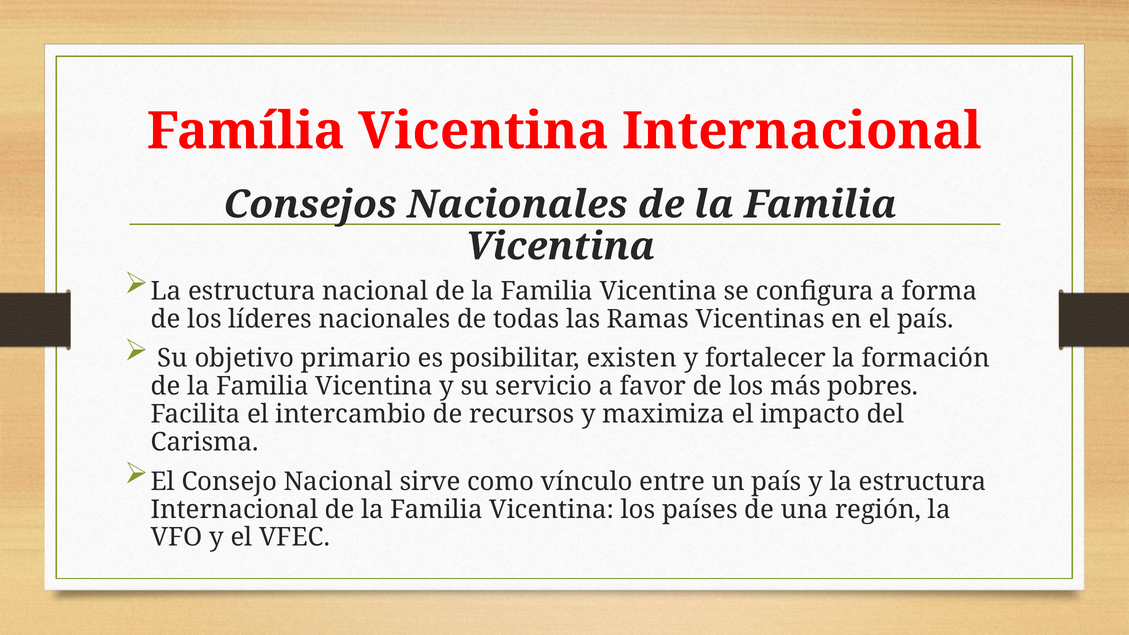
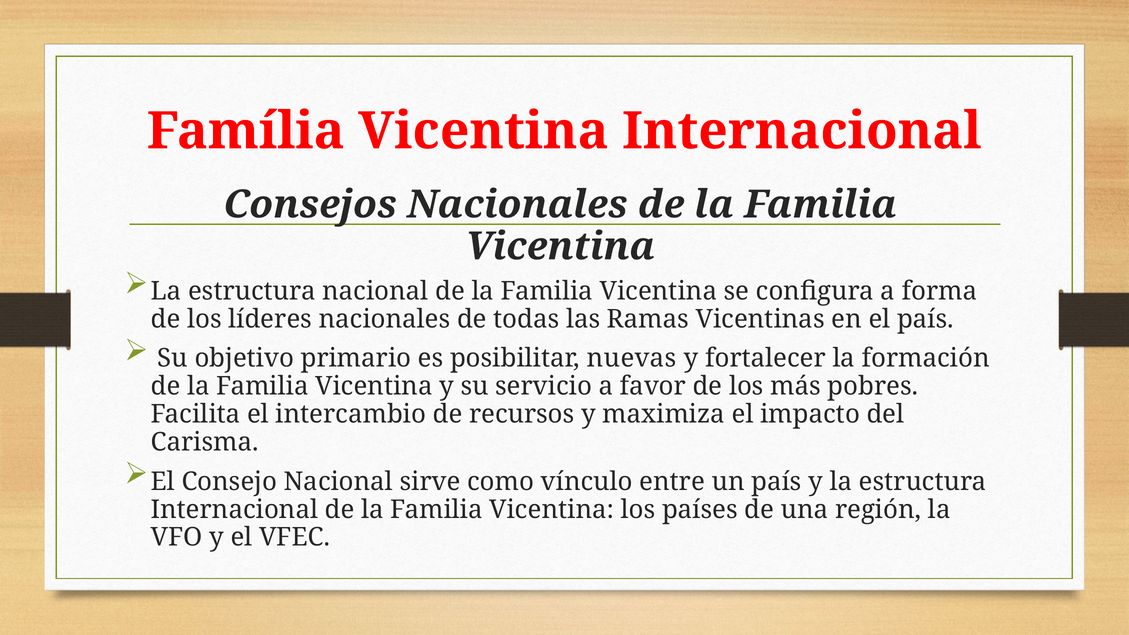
existen: existen -> nuevas (632, 358)
